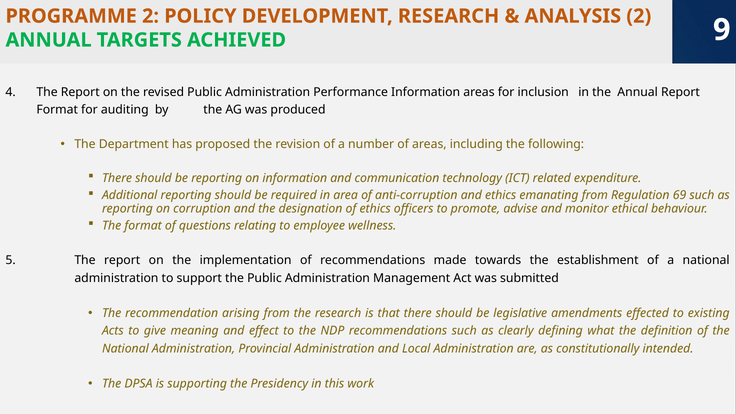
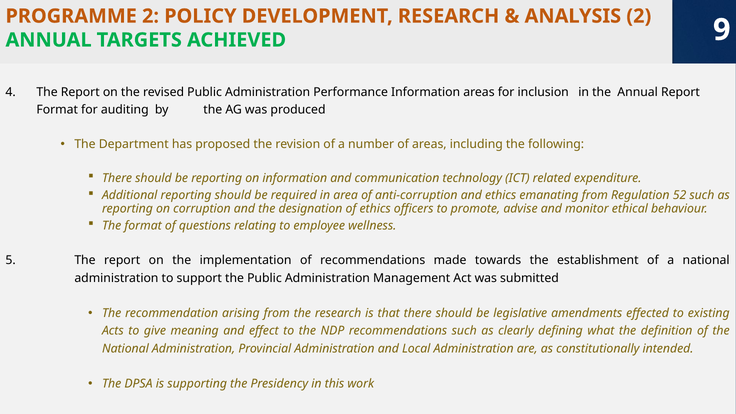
69: 69 -> 52 (680, 195)
